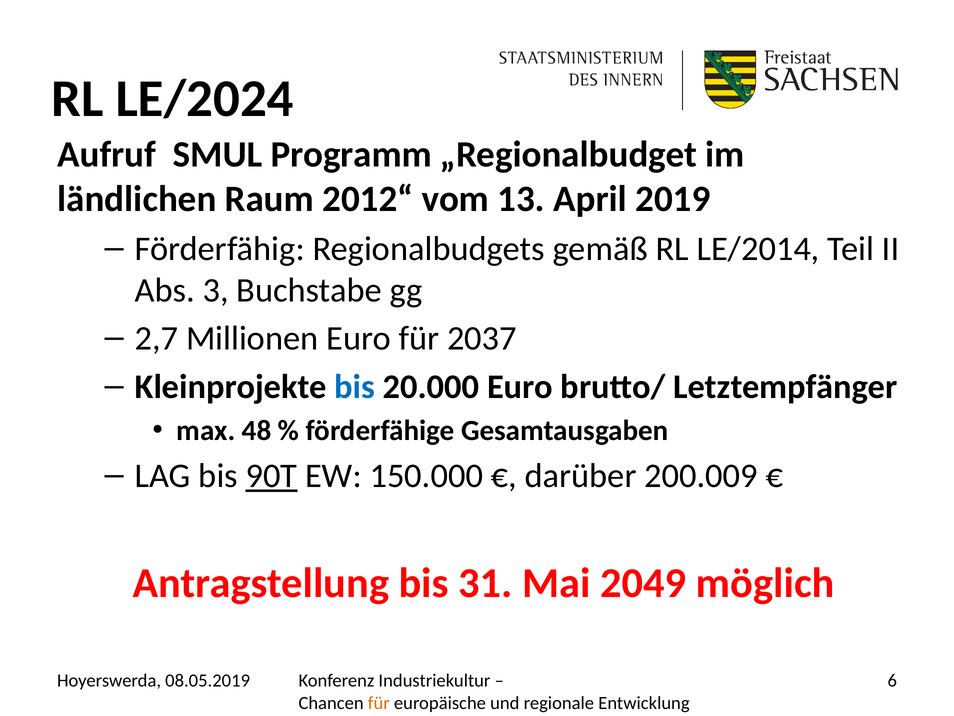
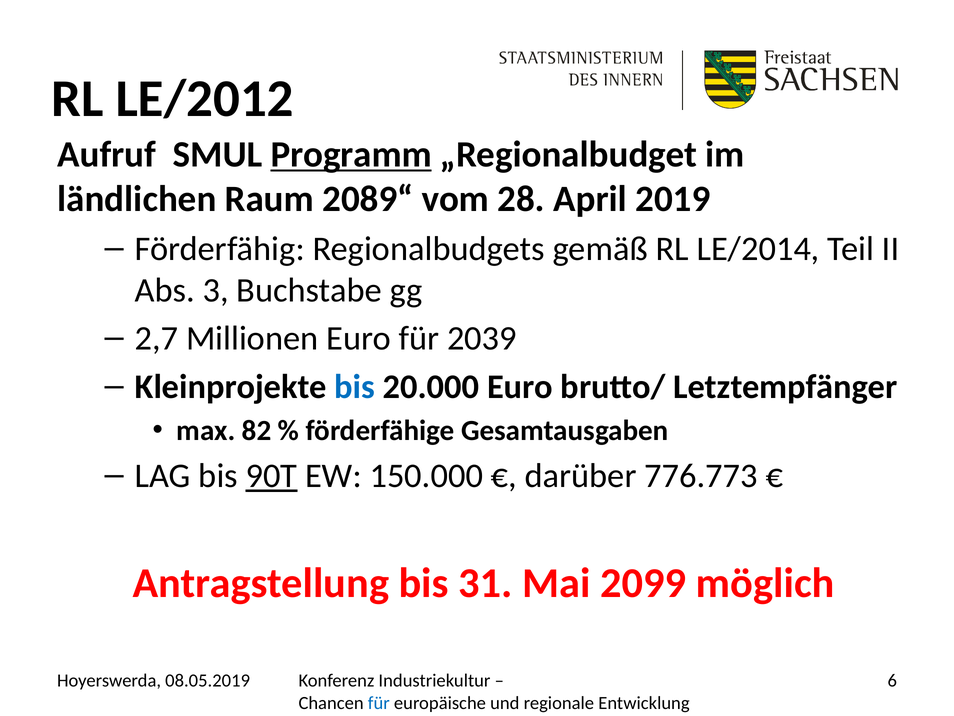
LE/2024: LE/2024 -> LE/2012 (205, 98)
Programm underline: none -> present (351, 154)
2012“: 2012“ -> 2089“ (368, 199)
13: 13 -> 28 (521, 199)
2037: 2037 -> 2039 (482, 338)
48: 48 -> 82 (257, 430)
200.009: 200.009 -> 776.773 (701, 476)
2049: 2049 -> 2099 (643, 583)
für colour: orange -> blue (379, 703)
